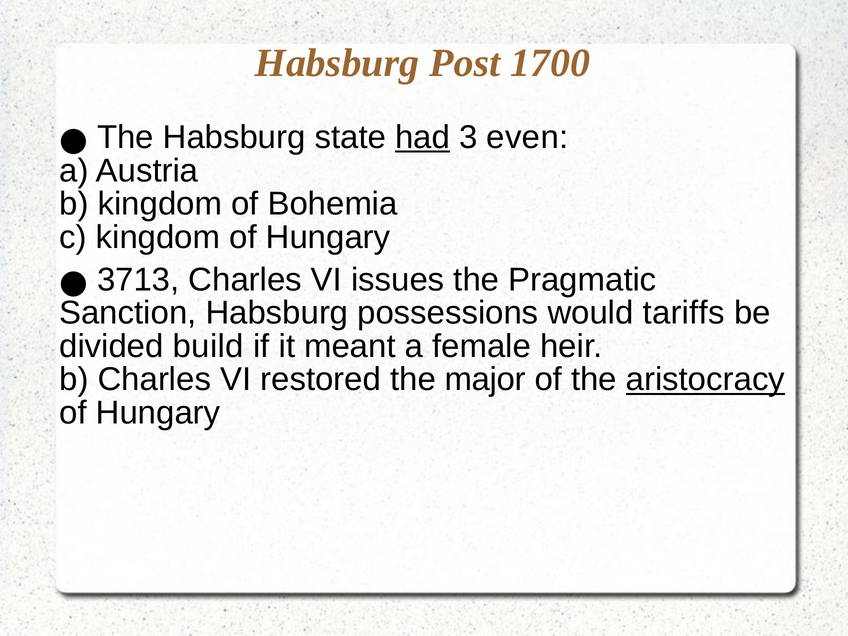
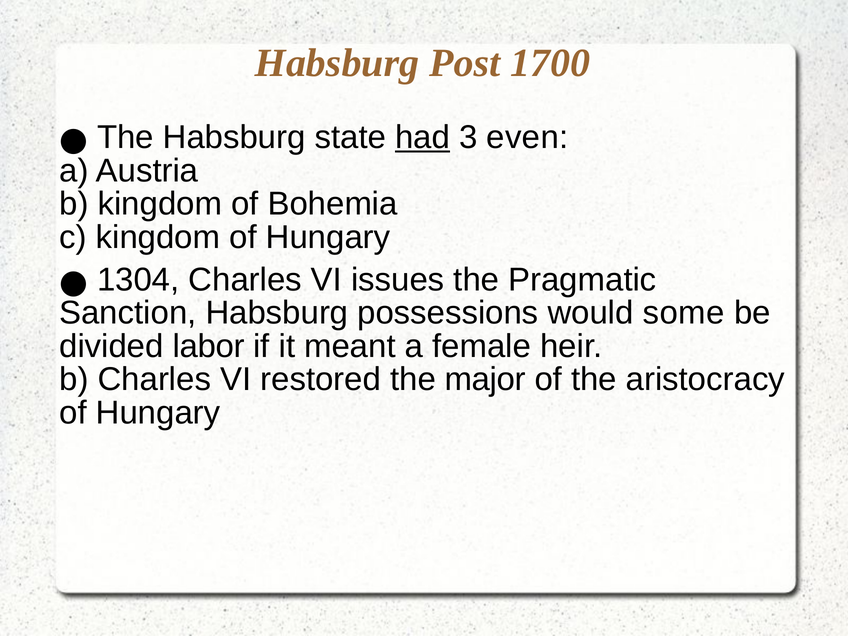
3713: 3713 -> 1304 (138, 280)
tariffs: tariffs -> some (684, 313)
build: build -> labor (209, 346)
aristocracy underline: present -> none (705, 380)
